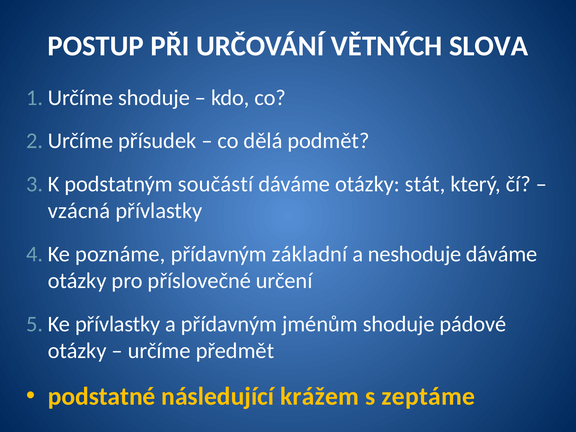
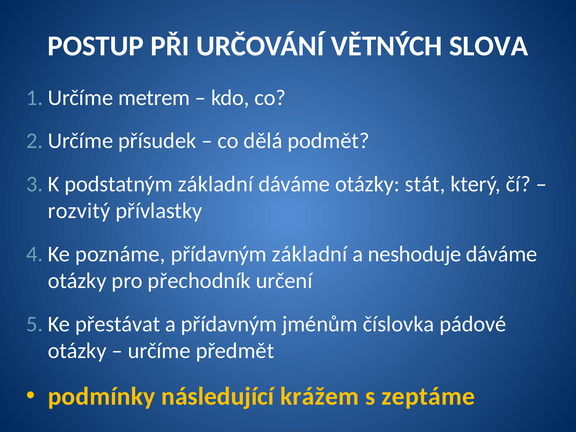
shoduje: shoduje -> metrem (154, 98)
podstatným součástí: součástí -> základní (216, 184)
vzácná: vzácná -> rozvitý (79, 211)
příslovečné: příslovečné -> přechodník (199, 281)
přívlastky: přívlastky -> přestávat (118, 324)
jménům shoduje: shoduje -> číslovka (399, 324)
podstatné: podstatné -> podmínky (102, 396)
